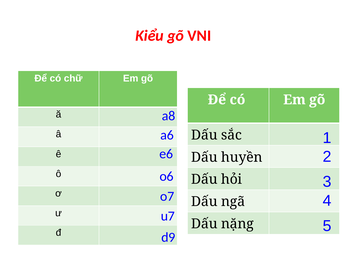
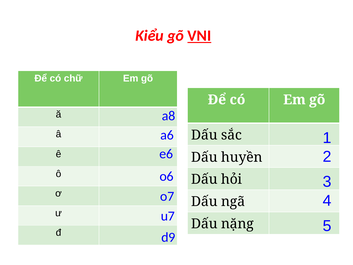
VNI underline: none -> present (199, 36)
